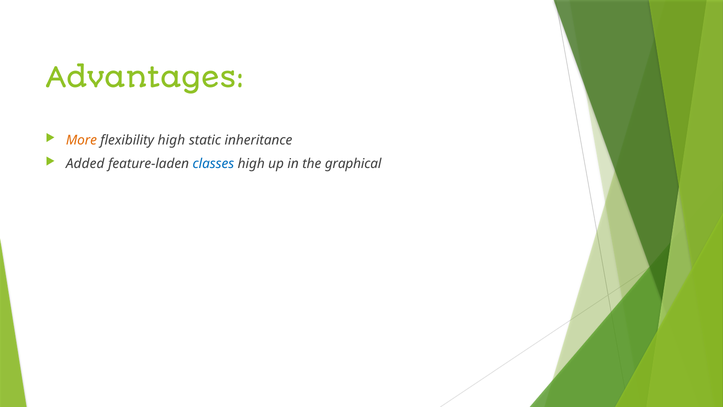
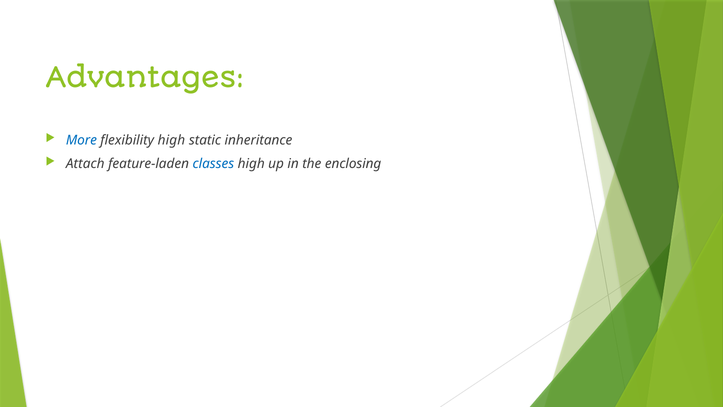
More colour: orange -> blue (81, 140)
Added: Added -> Attach (85, 164)
graphical: graphical -> enclosing (353, 164)
